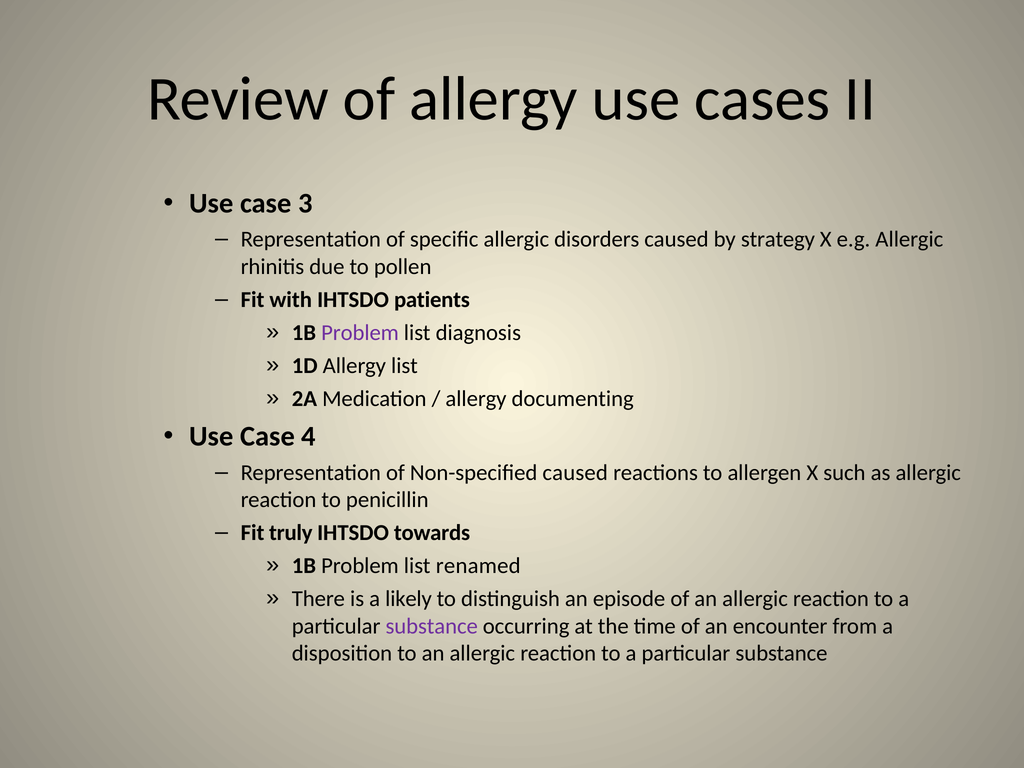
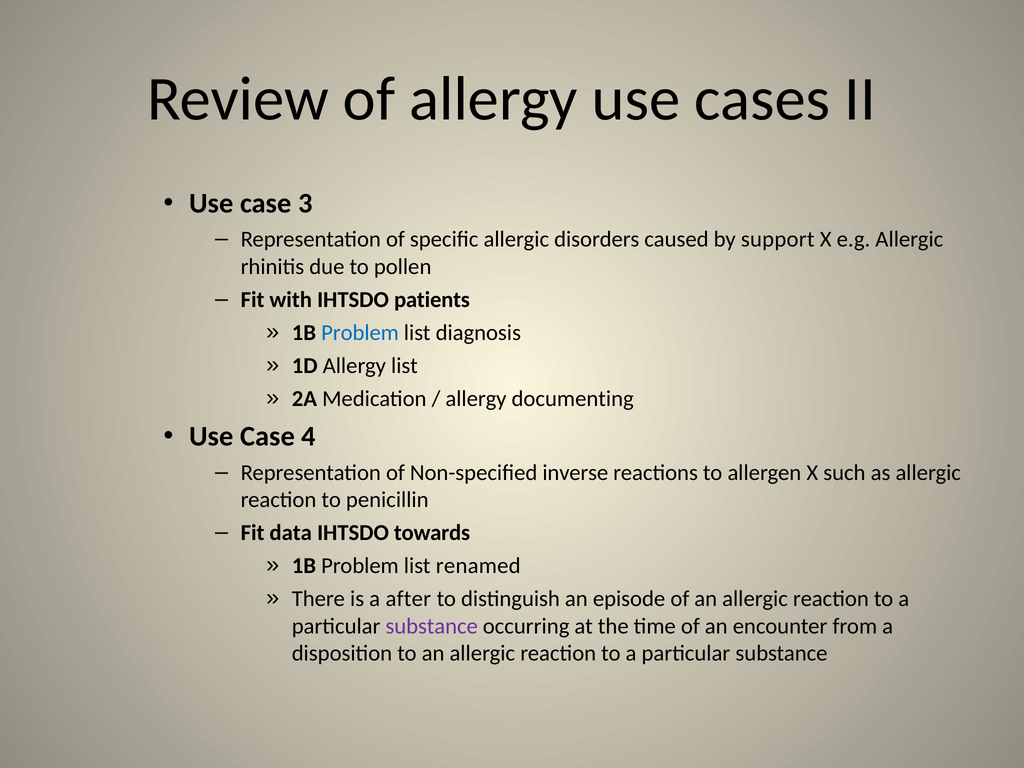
strategy: strategy -> support (778, 239)
Problem colour: purple -> blue (360, 333)
Non-specified caused: caused -> inverse (575, 473)
truly: truly -> data (291, 533)
likely: likely -> after (408, 599)
